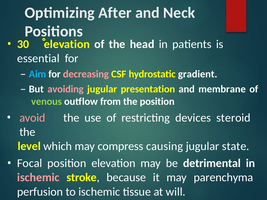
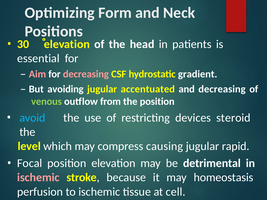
After: After -> Form (115, 13)
Aim colour: light blue -> pink (37, 74)
avoiding colour: pink -> white (65, 89)
presentation: presentation -> accentuated (148, 89)
and membrane: membrane -> decreasing (222, 89)
avoid colour: pink -> light blue (32, 118)
state: state -> rapid (236, 146)
parenchyma: parenchyma -> homeostasis (223, 178)
will: will -> cell (176, 192)
